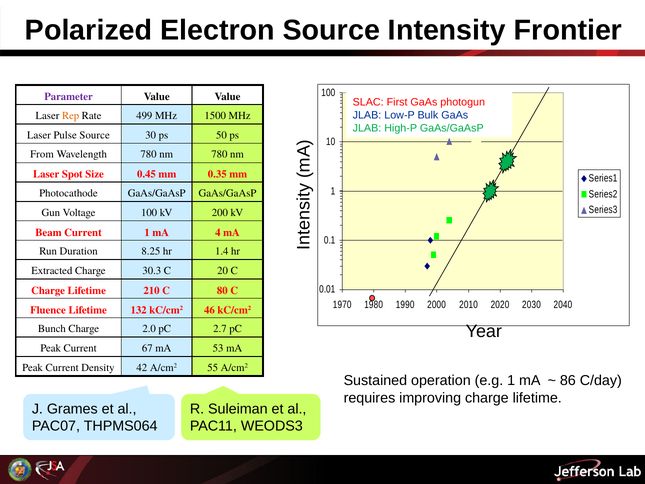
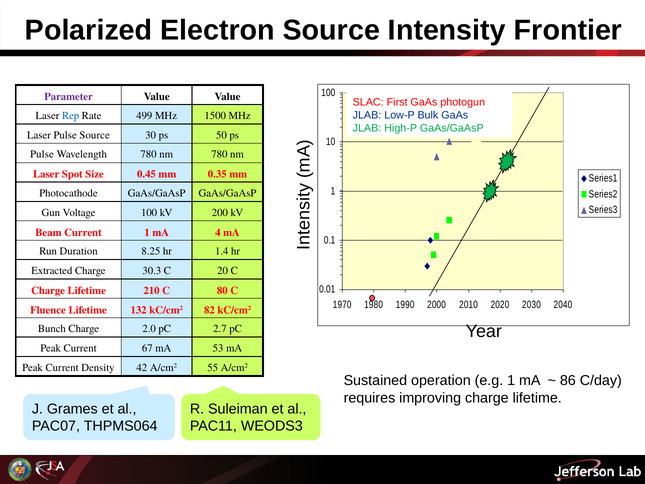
Rep colour: orange -> blue (71, 116)
From: From -> Pulse (42, 154)
46: 46 -> 82 (209, 310)
